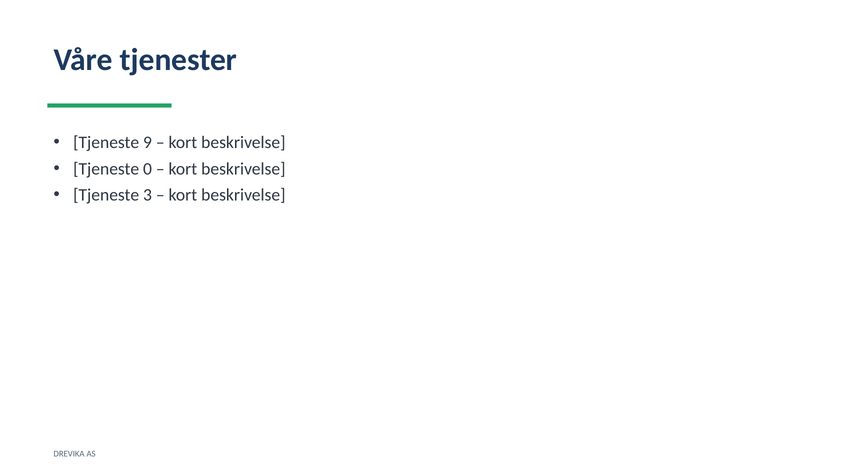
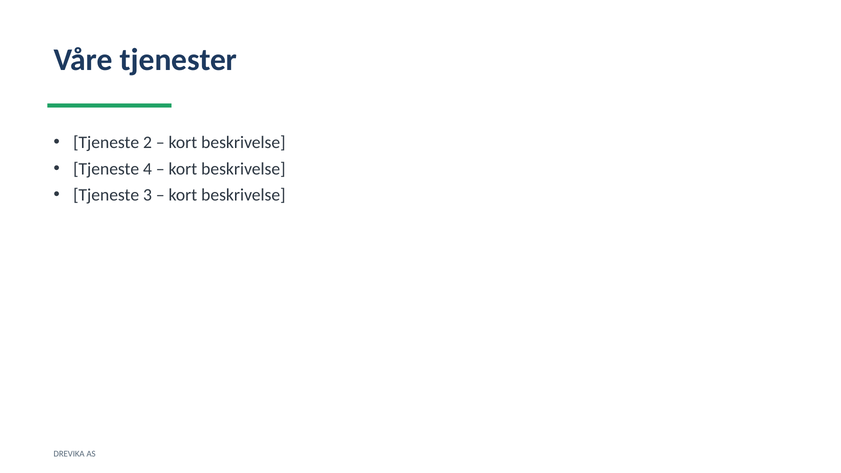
9: 9 -> 2 (147, 142)
0: 0 -> 4 (147, 169)
